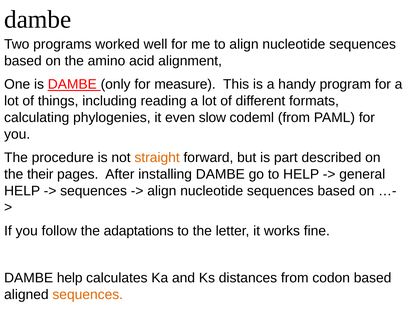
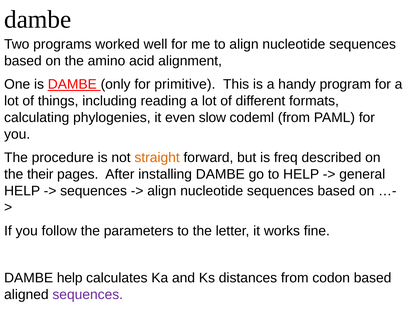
measure: measure -> primitive (185, 84)
part: part -> freq (286, 157)
adaptations: adaptations -> parameters (139, 231)
sequences colour: orange -> purple (88, 294)
